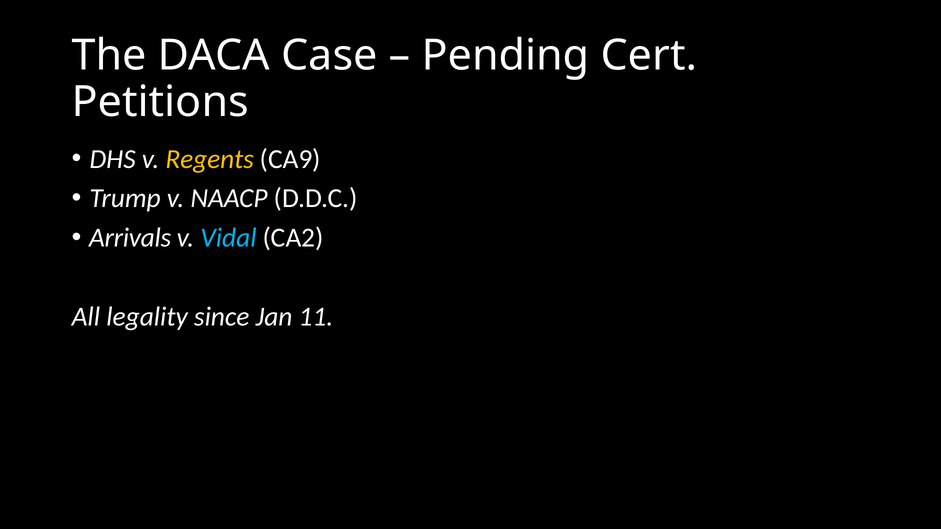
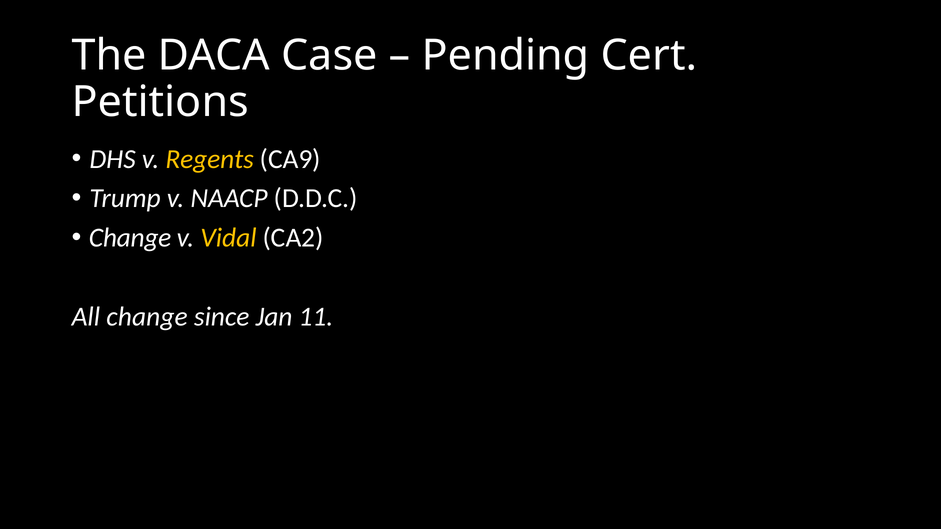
Arrivals: Arrivals -> Change (130, 238)
Vidal colour: light blue -> yellow (228, 238)
All legality: legality -> change (147, 317)
